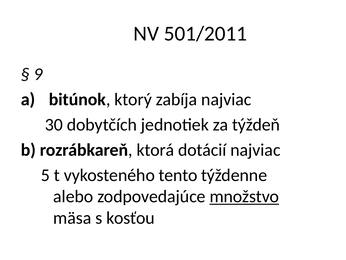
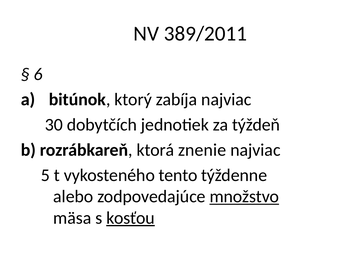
501/2011: 501/2011 -> 389/2011 (205, 33)
9: 9 -> 6 (38, 74)
dotácií: dotácií -> znenie (202, 150)
kosťou underline: none -> present (131, 218)
